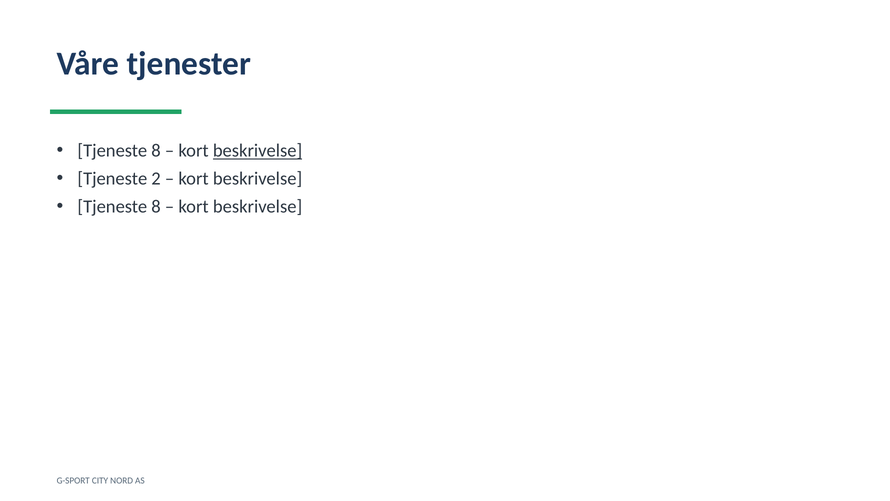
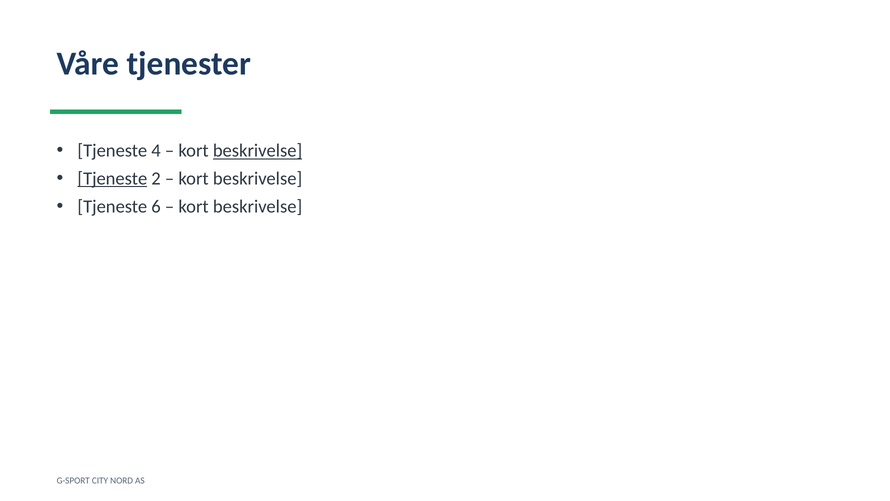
8: 8 -> 4 (156, 151)
Tjeneste underline: none -> present (112, 179)
8: 8 -> 6 (156, 206)
